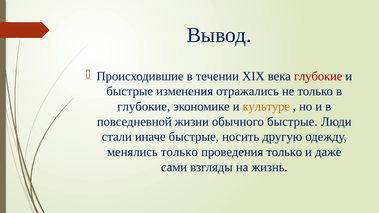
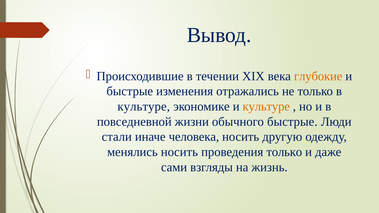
глубокие colour: red -> orange (318, 76)
глубокие: глубокие -> культуре (144, 107)
иначе быстрые: быстрые -> человека (194, 137)
менялись только: только -> носить (179, 152)
